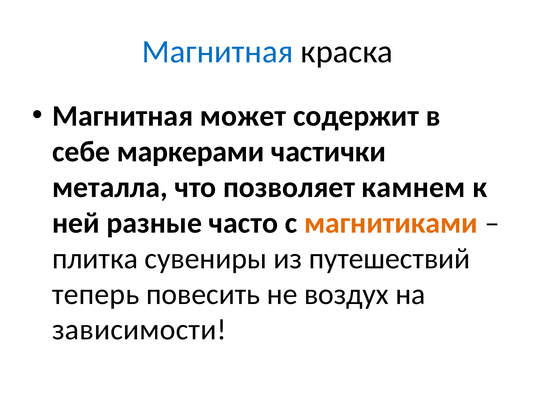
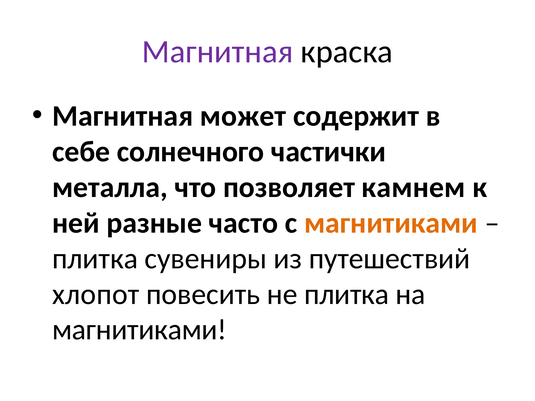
Магнитная colour: blue -> purple (218, 52)
маркерами: маркерами -> солнечного (191, 152)
теперь: теперь -> хлопот (96, 294)
не воздух: воздух -> плитка (347, 294)
зависимости: зависимости -> магнитиками (140, 330)
